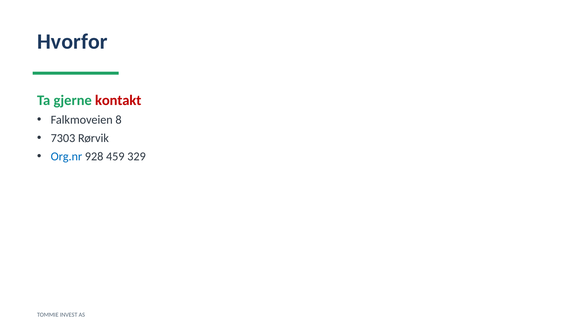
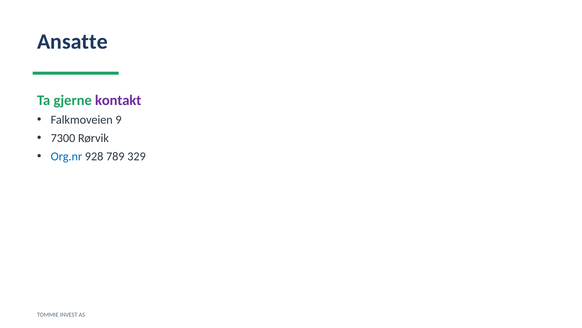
Hvorfor: Hvorfor -> Ansatte (72, 42)
kontakt colour: red -> purple (118, 100)
8: 8 -> 9 (119, 120)
7303: 7303 -> 7300 (63, 138)
459: 459 -> 789 (115, 156)
